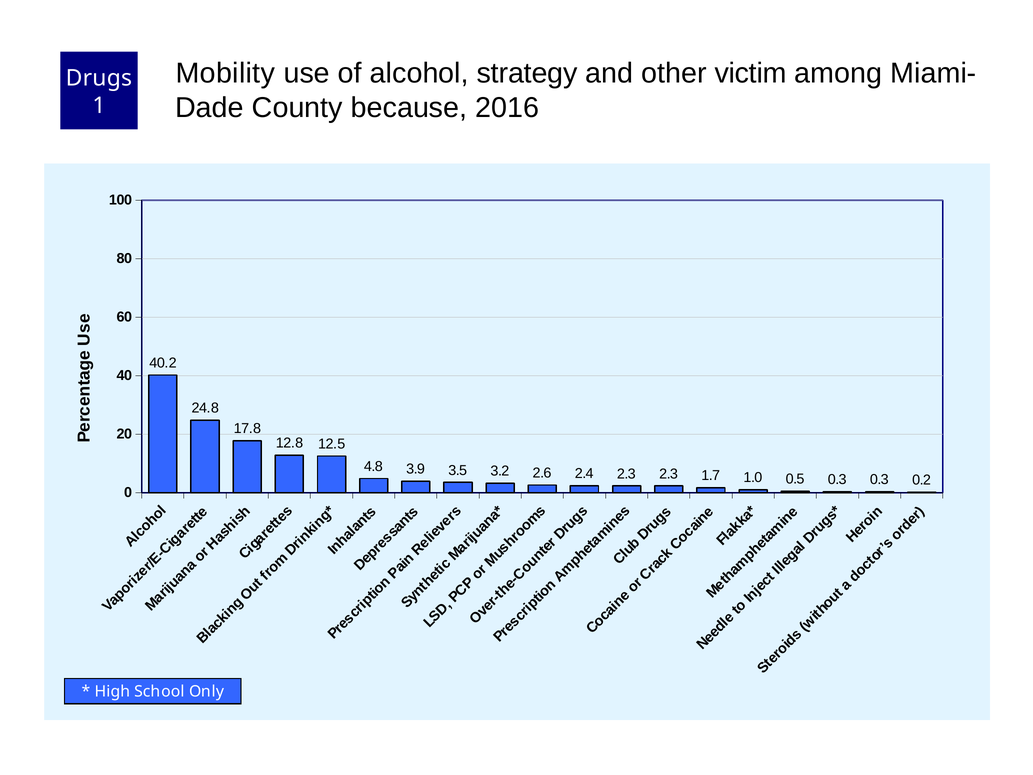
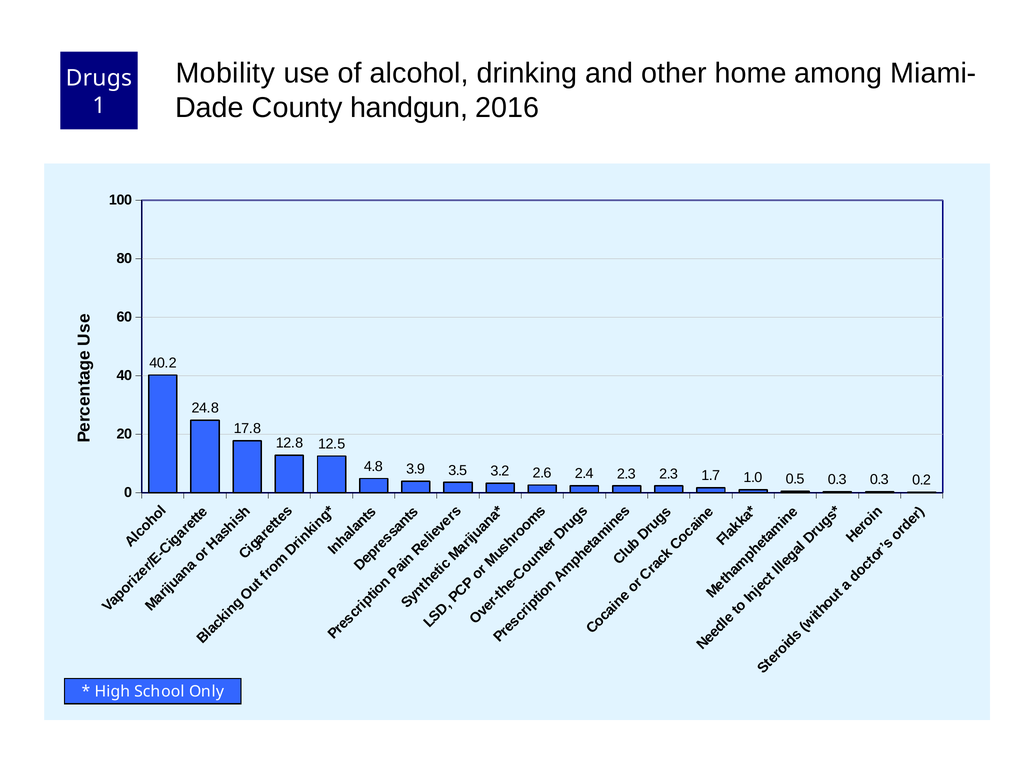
strategy: strategy -> drinking (527, 73)
victim: victim -> home (751, 73)
because: because -> handgun (409, 108)
